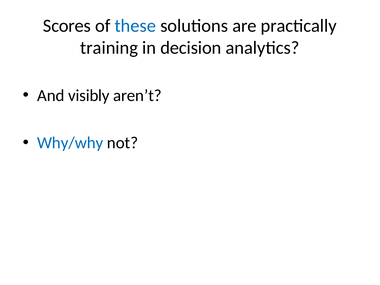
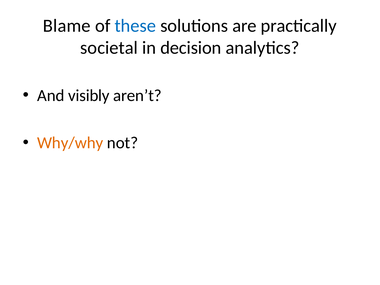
Scores: Scores -> Blame (67, 26)
training: training -> societal (109, 48)
Why/why colour: blue -> orange (70, 143)
